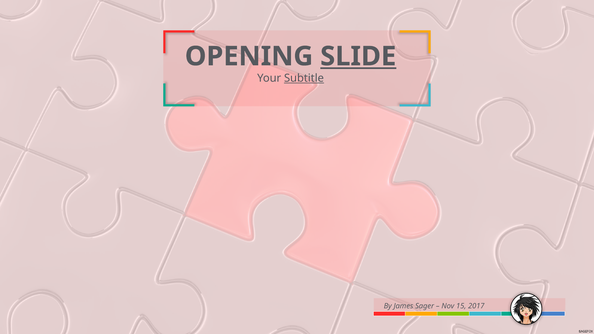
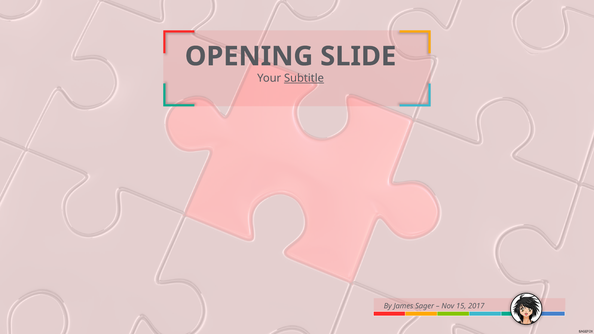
SLIDE underline: present -> none (358, 56)
